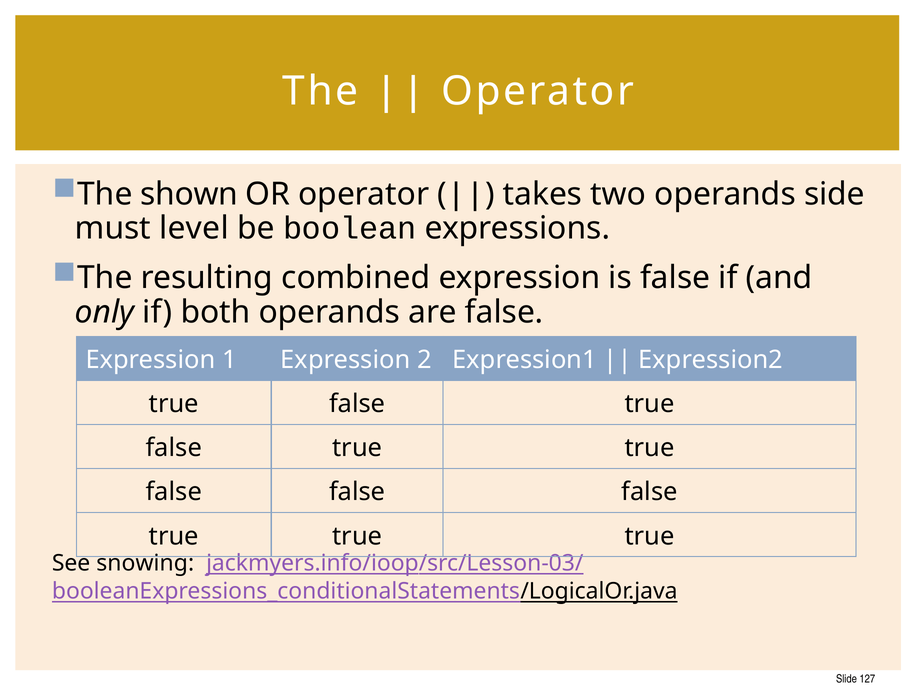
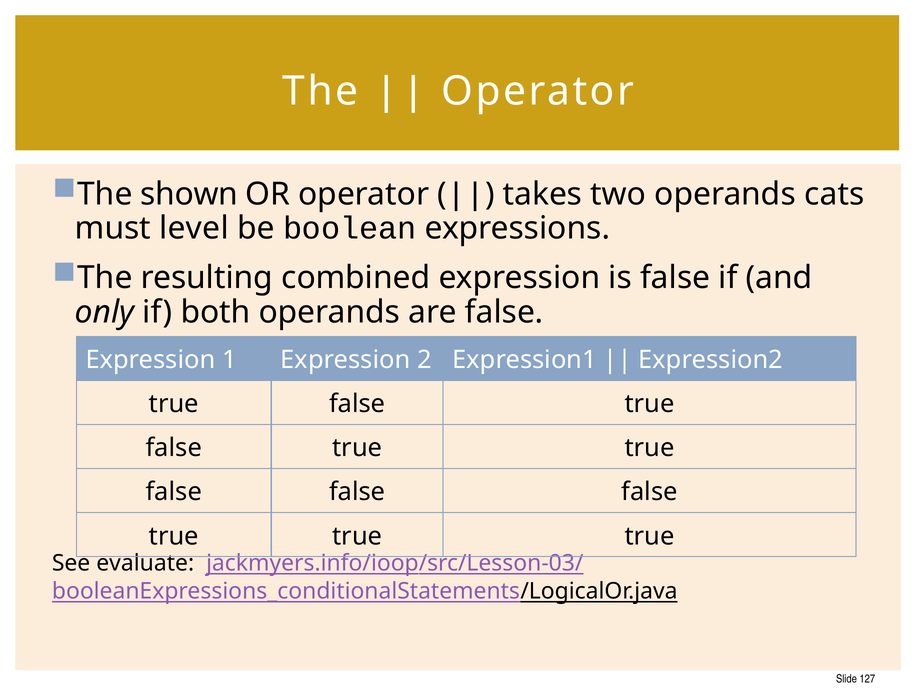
side: side -> cats (834, 194)
snowing: snowing -> evaluate (145, 563)
